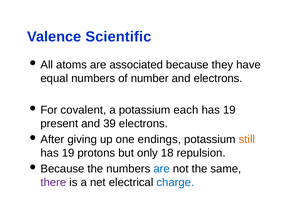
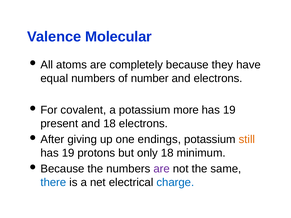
Scientific: Scientific -> Molecular (119, 37)
associated: associated -> completely (136, 65)
each: each -> more (186, 110)
and 39: 39 -> 18 (110, 124)
repulsion: repulsion -> minimum (201, 153)
are colour: blue -> purple (162, 169)
there colour: purple -> blue (53, 183)
